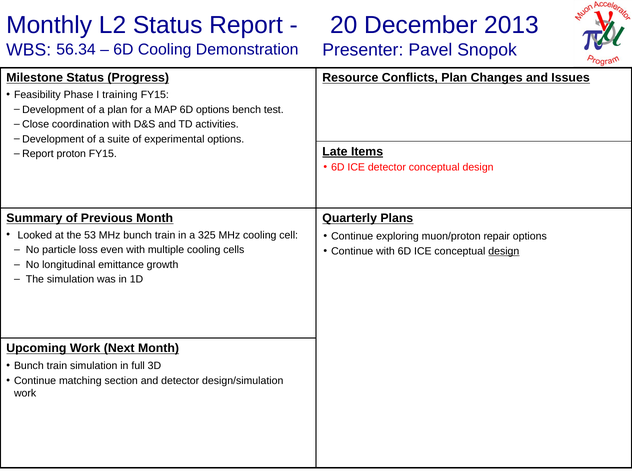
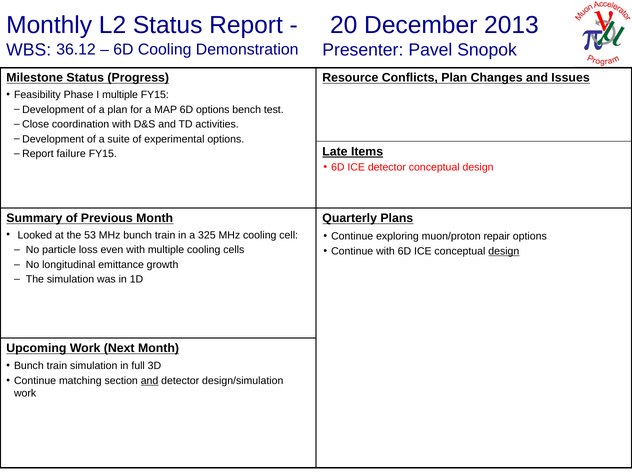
56.34: 56.34 -> 36.12 (76, 49)
I training: training -> multiple (120, 95)
proton: proton -> failure (71, 154)
and underline: none -> present (150, 381)
